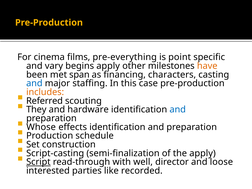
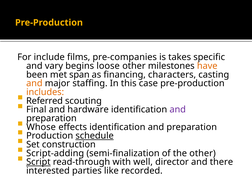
cinema: cinema -> include (49, 57)
pre-everything: pre-everything -> pre-companies (125, 57)
point: point -> takes (180, 57)
begins apply: apply -> loose (108, 66)
and colour: blue -> orange (34, 83)
They: They -> Final (36, 110)
and colour: blue -> purple (178, 110)
schedule underline: none -> present (95, 136)
Script-casting: Script-casting -> Script-adding (55, 153)
the apply: apply -> other (203, 153)
loose: loose -> there (221, 162)
